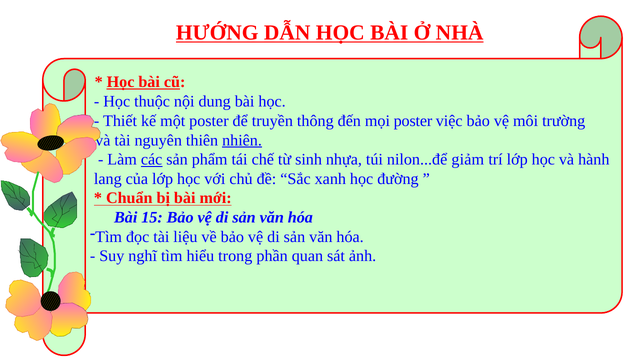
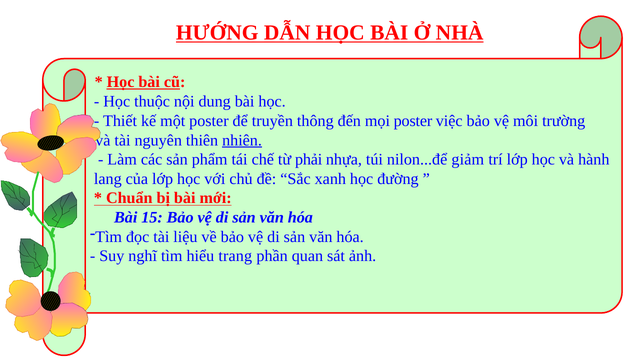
các underline: present -> none (152, 160)
sinh: sinh -> phải (309, 160)
trong: trong -> trang (235, 256)
